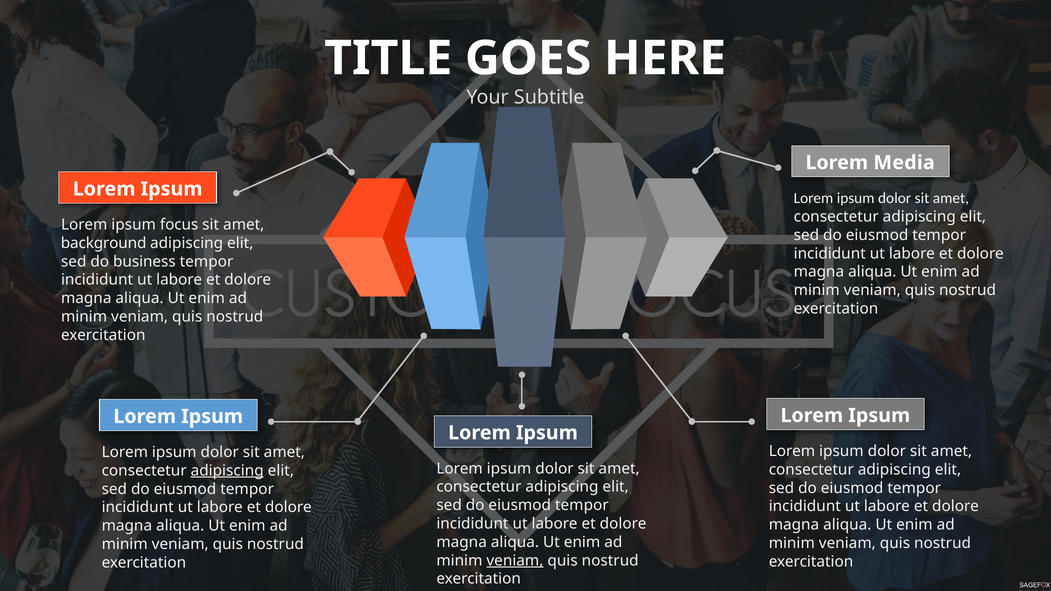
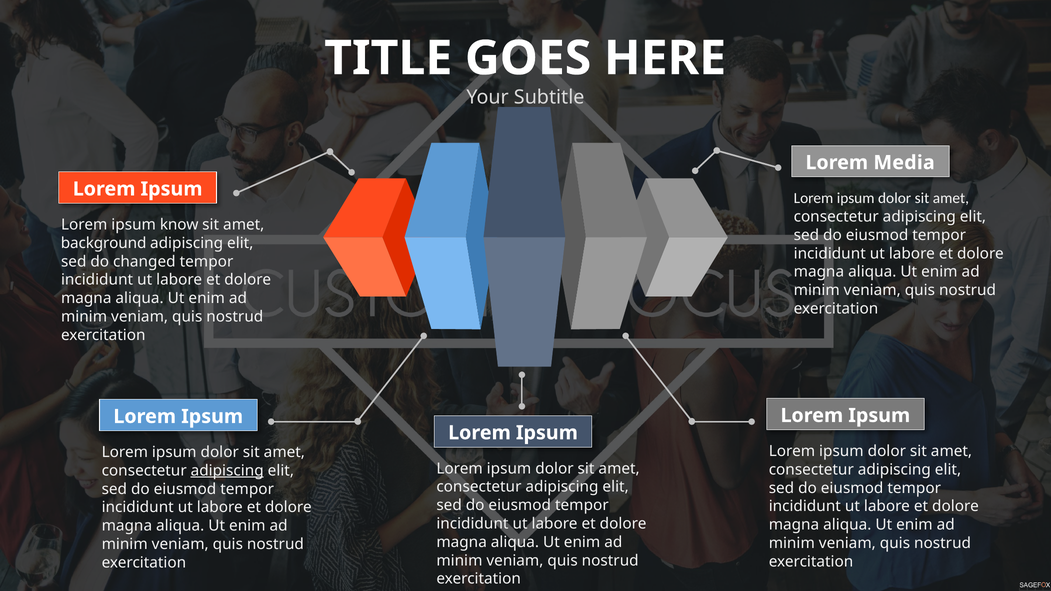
focus: focus -> know (179, 225)
business: business -> changed (144, 262)
veniam underline: present -> none (515, 561)
